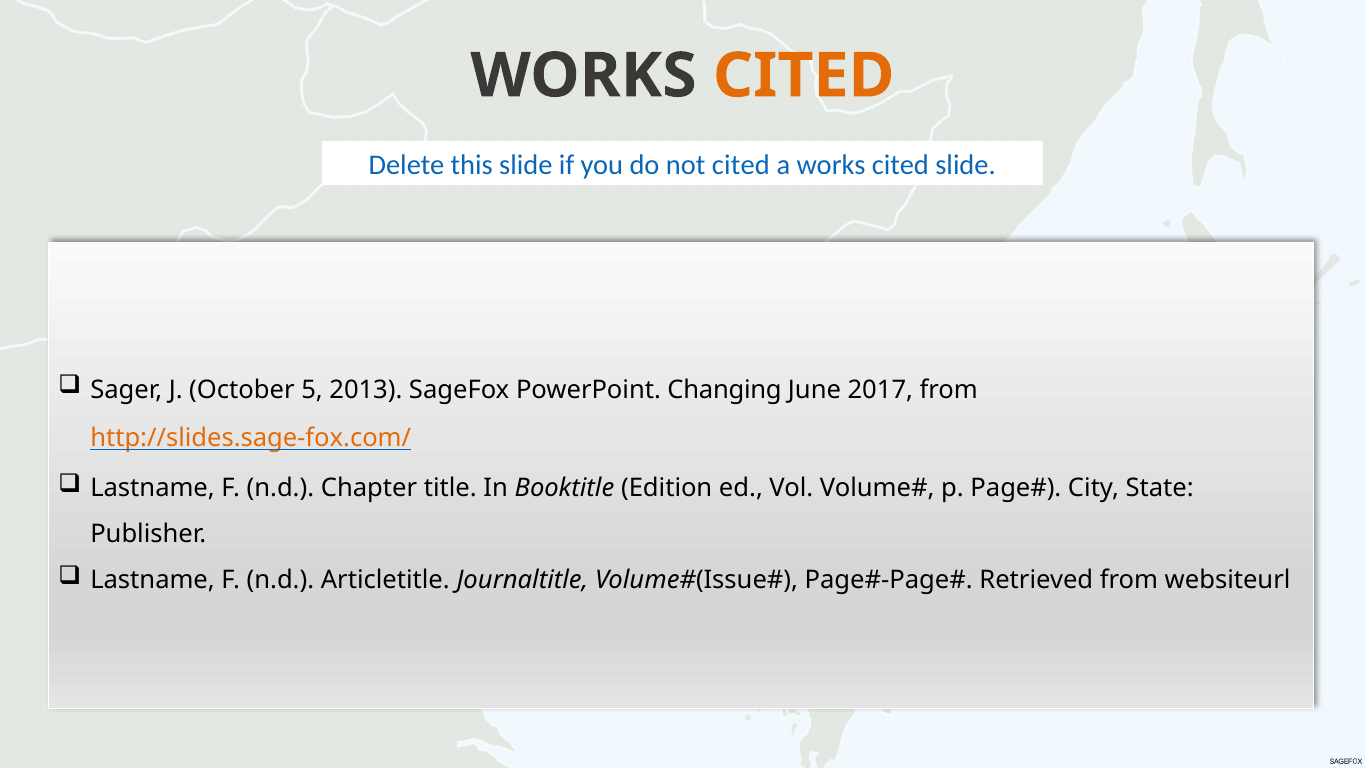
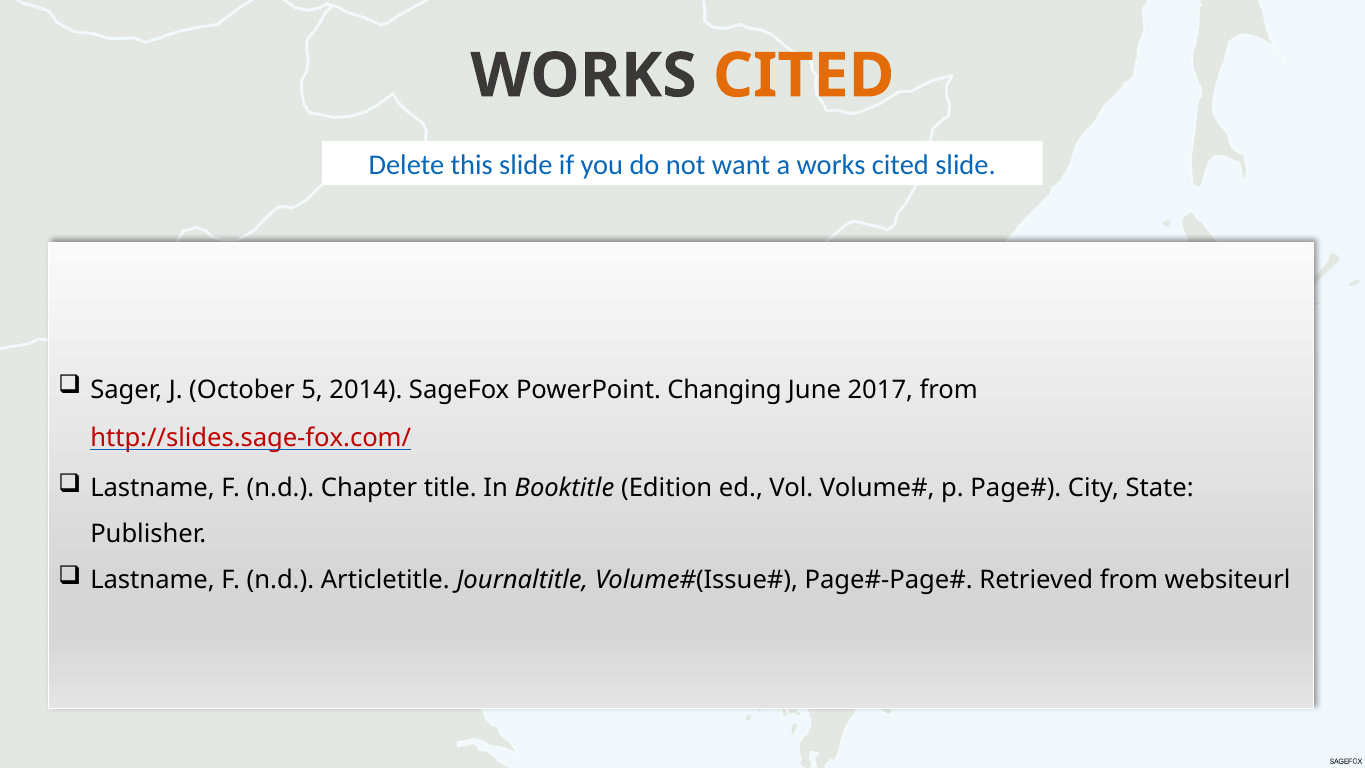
not cited: cited -> want (741, 165)
2013: 2013 -> 2014 (366, 390)
http://slides.sage-fox.com/ colour: orange -> red (251, 438)
